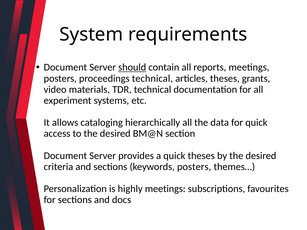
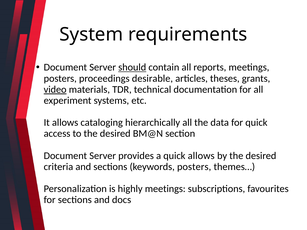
proceedings technical: technical -> desirable (152, 78)
video underline: none -> present (55, 90)
quick theses: theses -> allows (201, 156)
